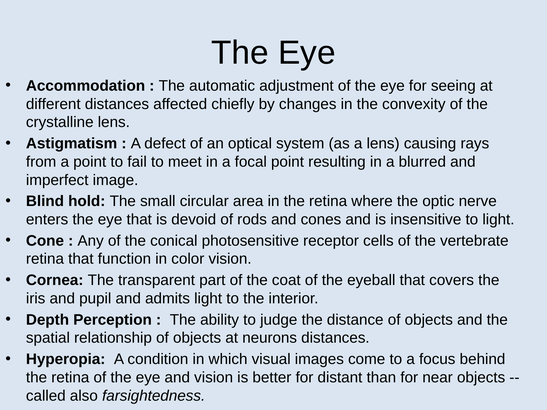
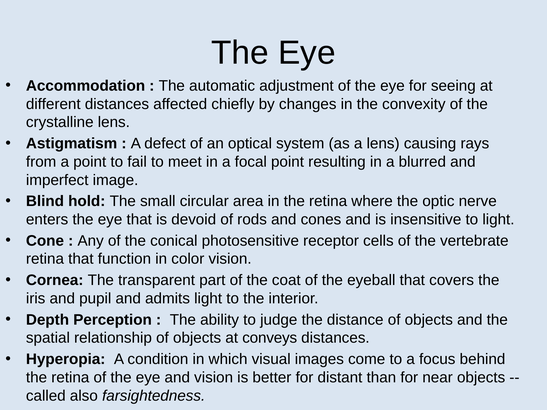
neurons: neurons -> conveys (270, 338)
